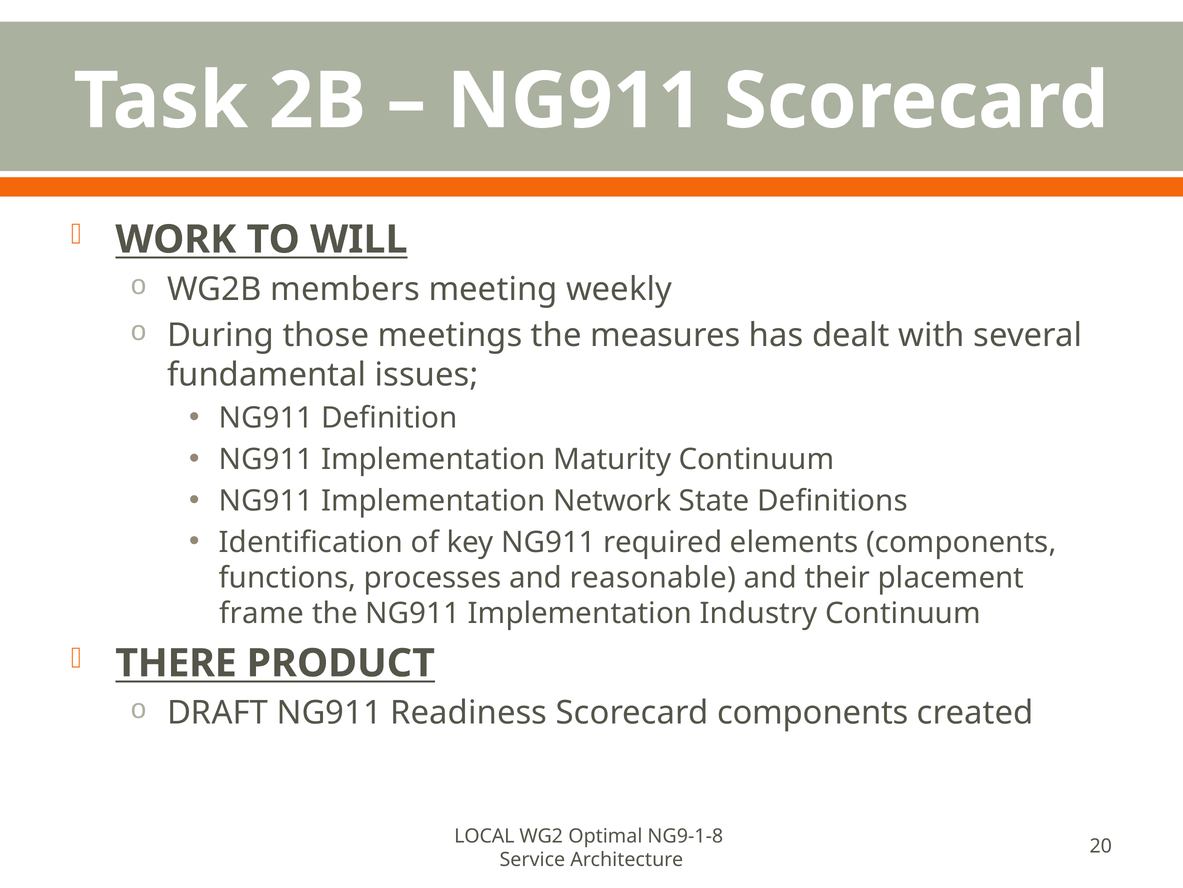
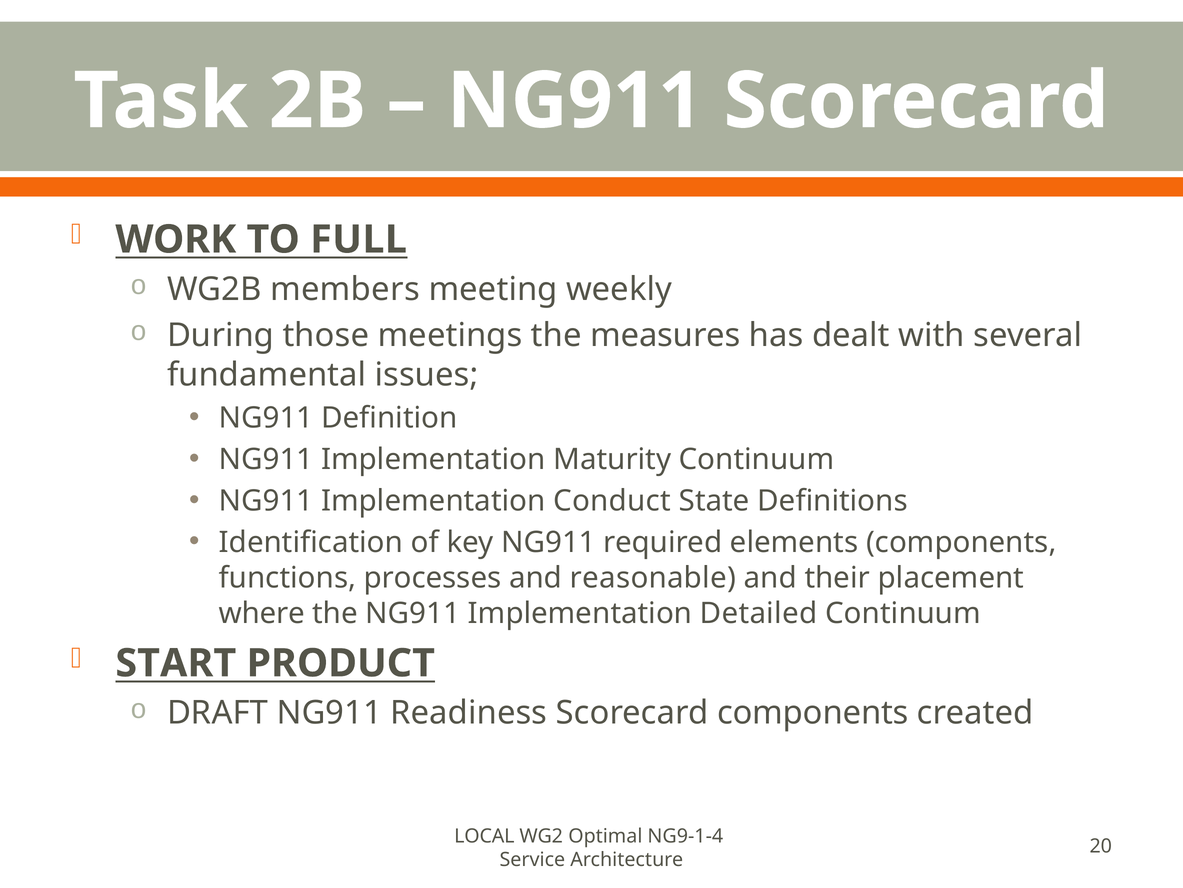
WILL: WILL -> FULL (359, 239)
Network: Network -> Conduct (612, 500)
frame: frame -> where (262, 613)
Industry: Industry -> Detailed (759, 613)
THERE: THERE -> START (176, 663)
NG9-1-8: NG9-1-8 -> NG9-1-4 (685, 835)
